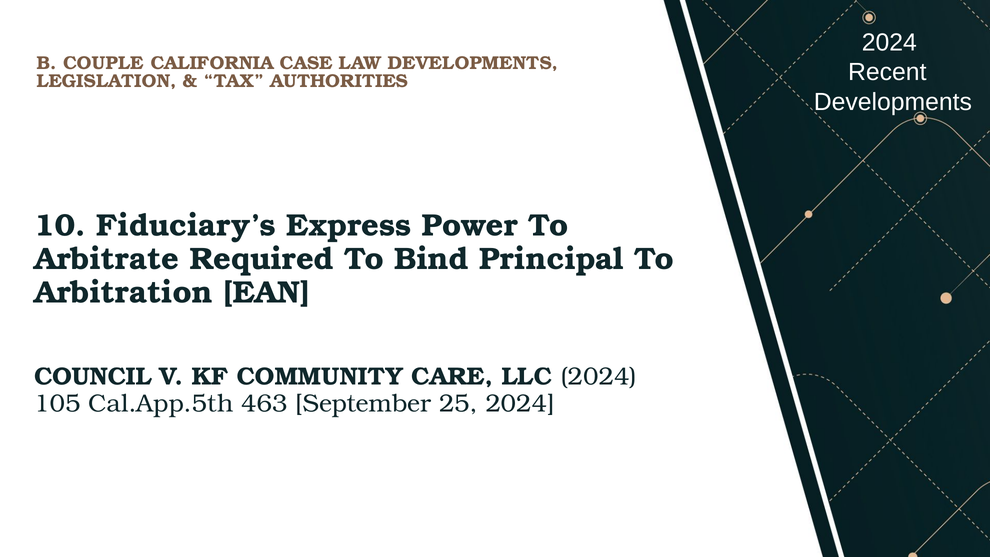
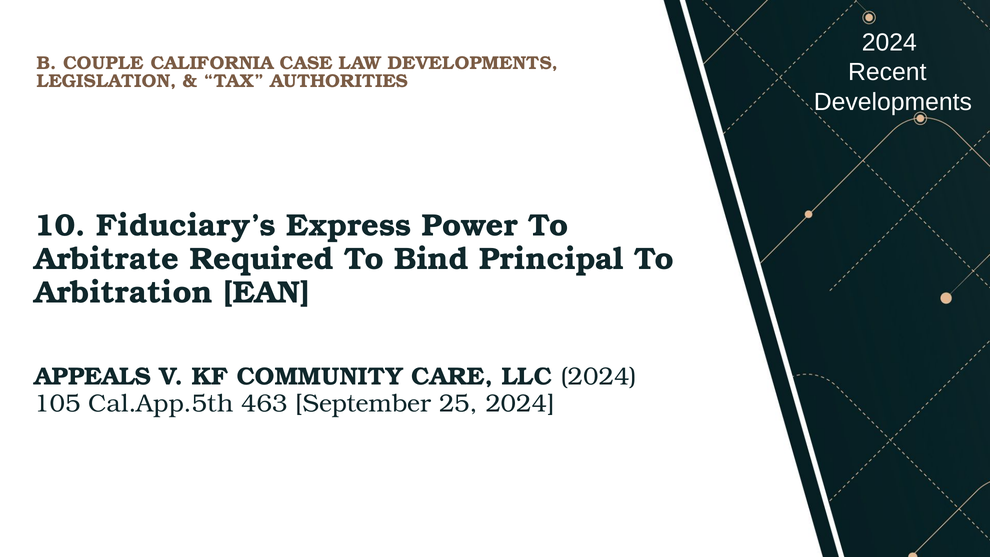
COUNCIL: COUNCIL -> APPEALS (93, 377)
